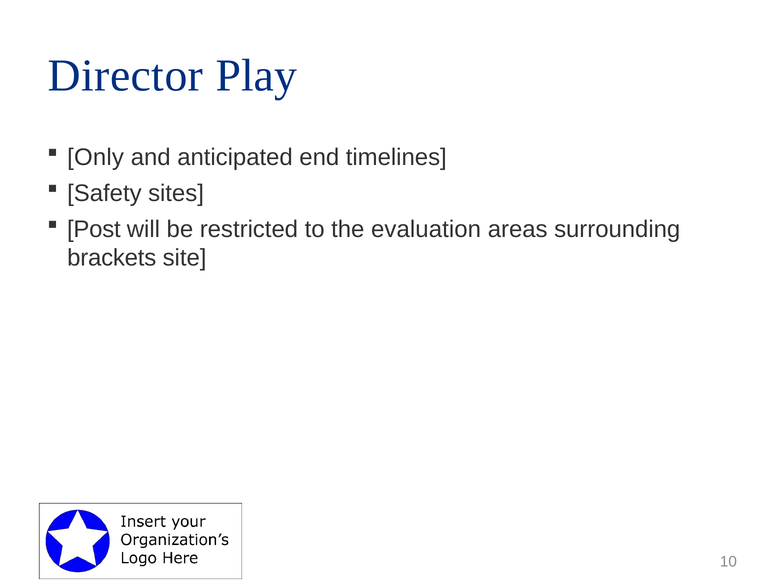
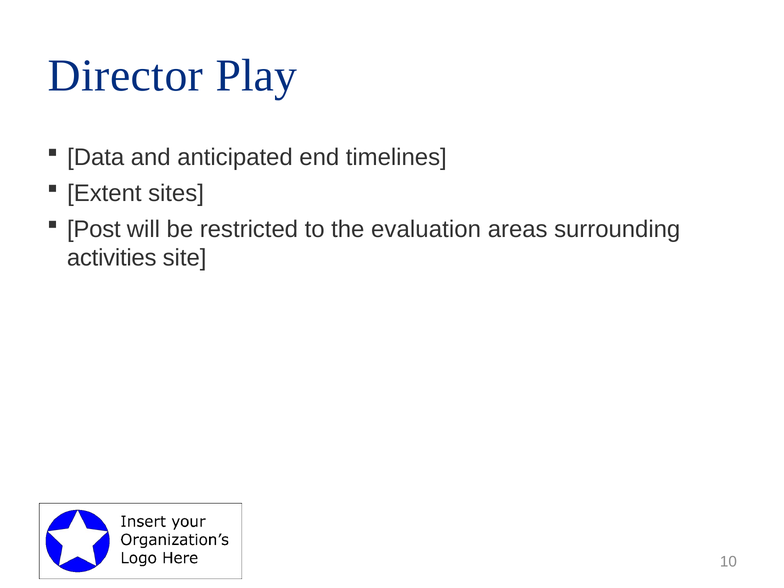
Only: Only -> Data (96, 157)
Safety: Safety -> Extent (104, 193)
brackets: brackets -> activities (112, 258)
